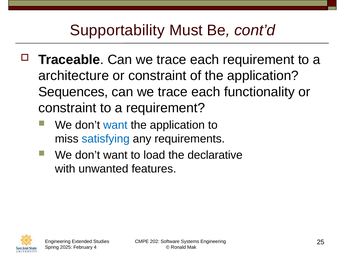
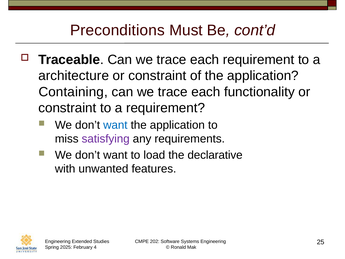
Supportability: Supportability -> Preconditions (117, 30)
Sequences: Sequences -> Containing (73, 92)
satisfying colour: blue -> purple (106, 139)
